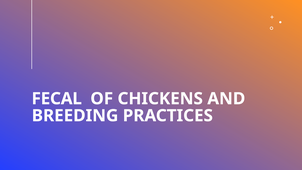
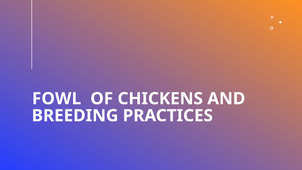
FECAL: FECAL -> FOWL (57, 99)
